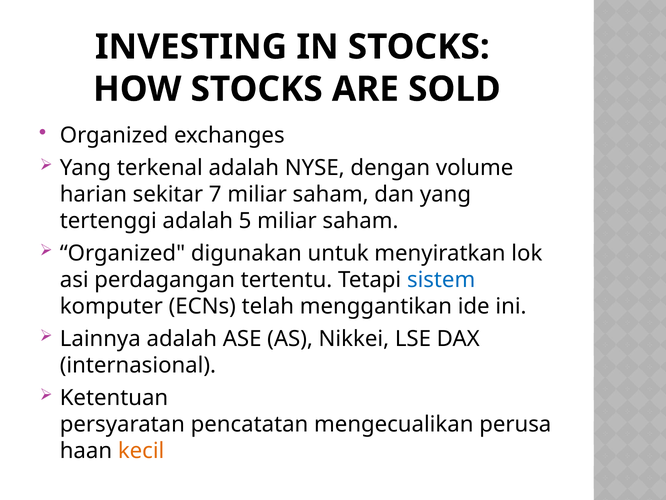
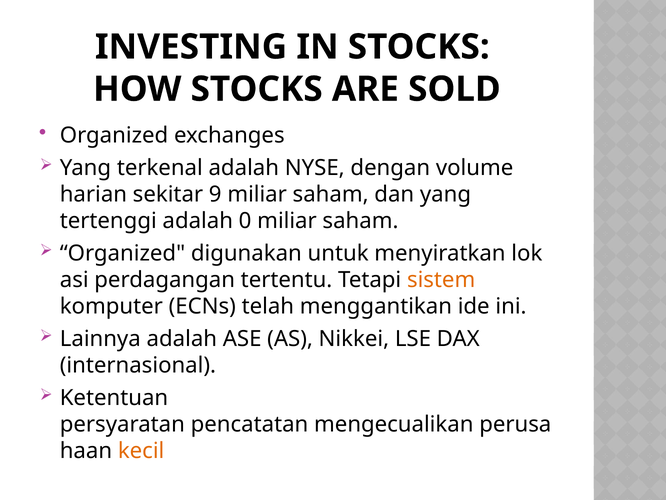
7: 7 -> 9 (215, 194)
5: 5 -> 0 (245, 221)
sistem colour: blue -> orange (441, 280)
